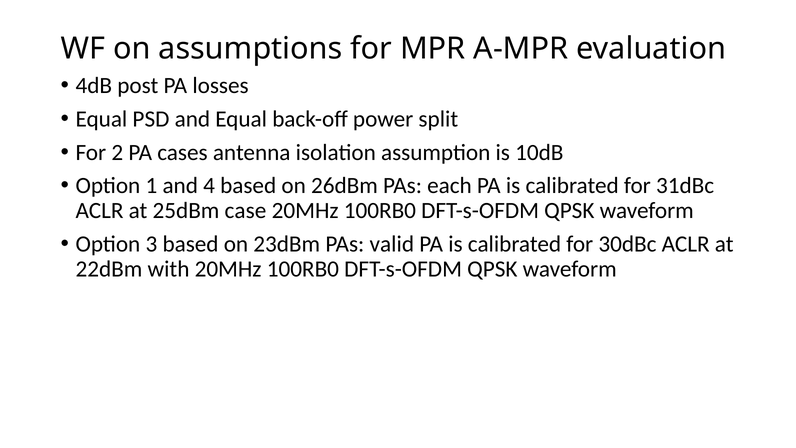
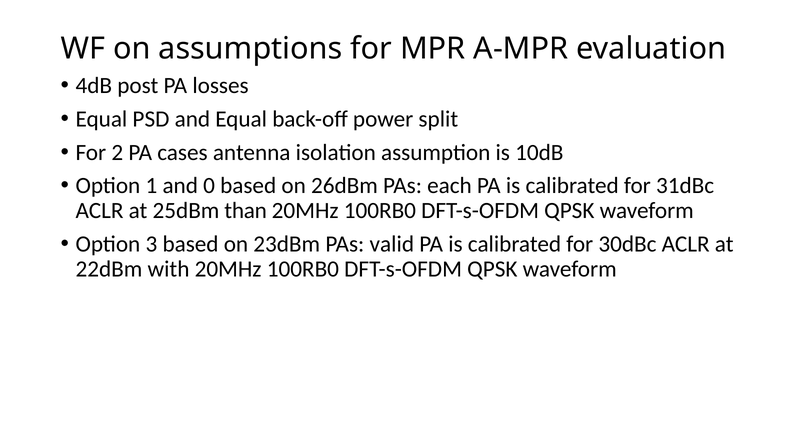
4: 4 -> 0 (209, 186)
case: case -> than (246, 211)
